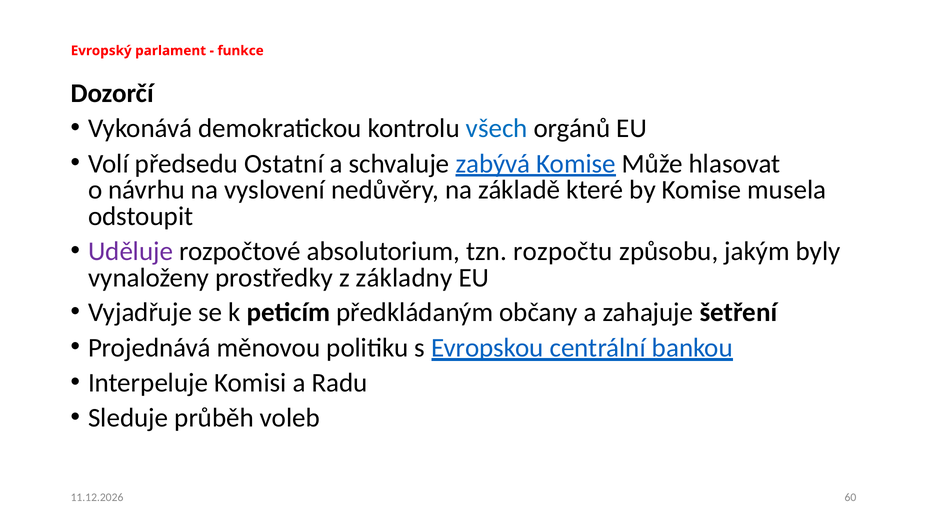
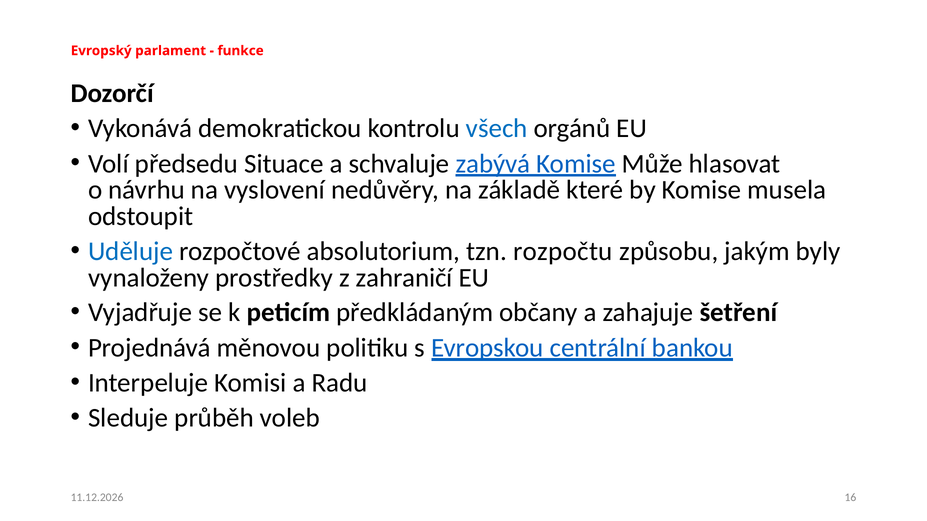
Ostatní: Ostatní -> Situace (284, 164)
Uděluje colour: purple -> blue (131, 252)
základny: základny -> zahraničí (404, 278)
60: 60 -> 16 (850, 498)
